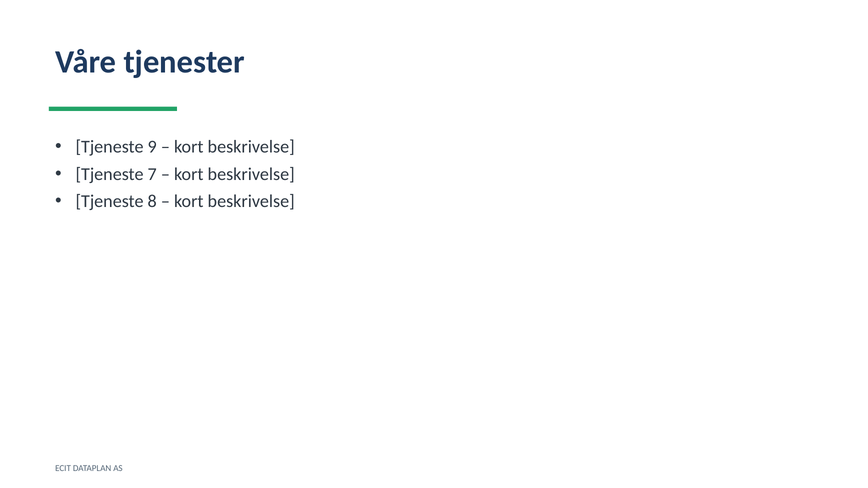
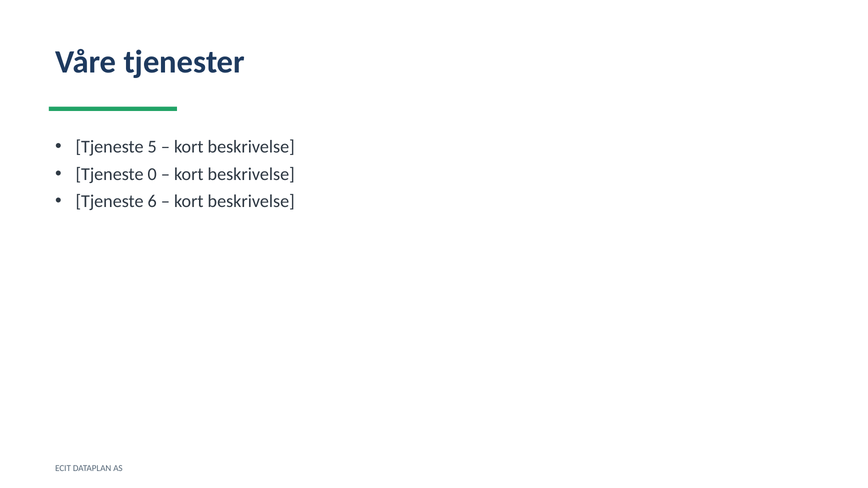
9: 9 -> 5 (152, 147)
7: 7 -> 0 (152, 174)
8: 8 -> 6 (152, 201)
